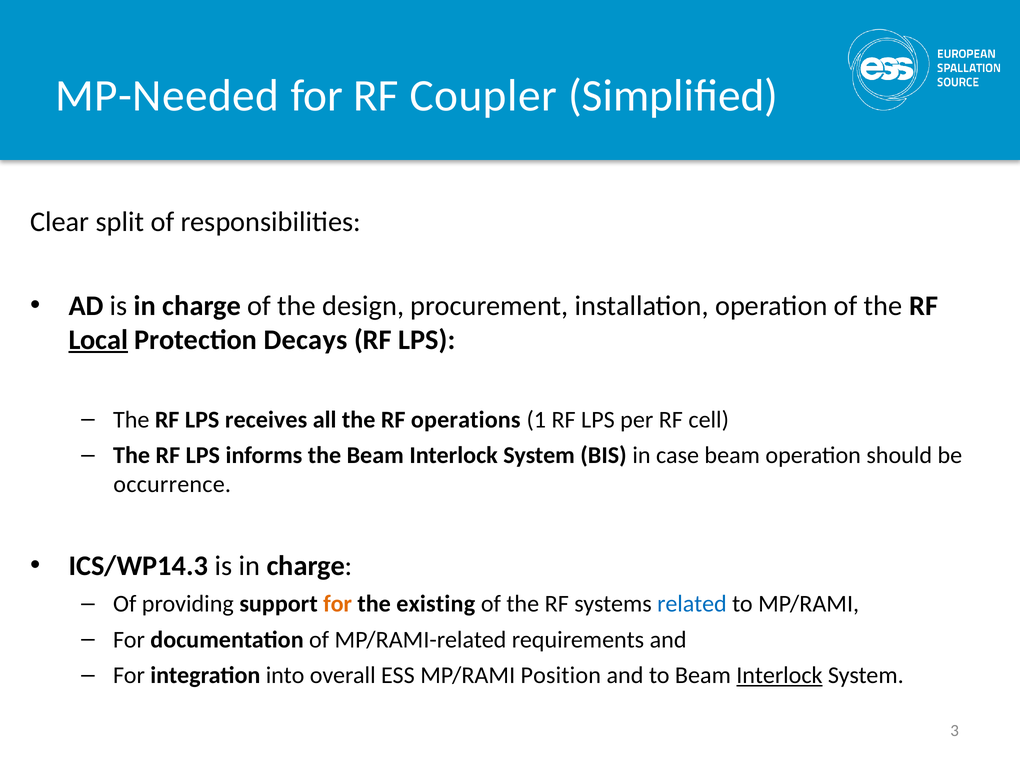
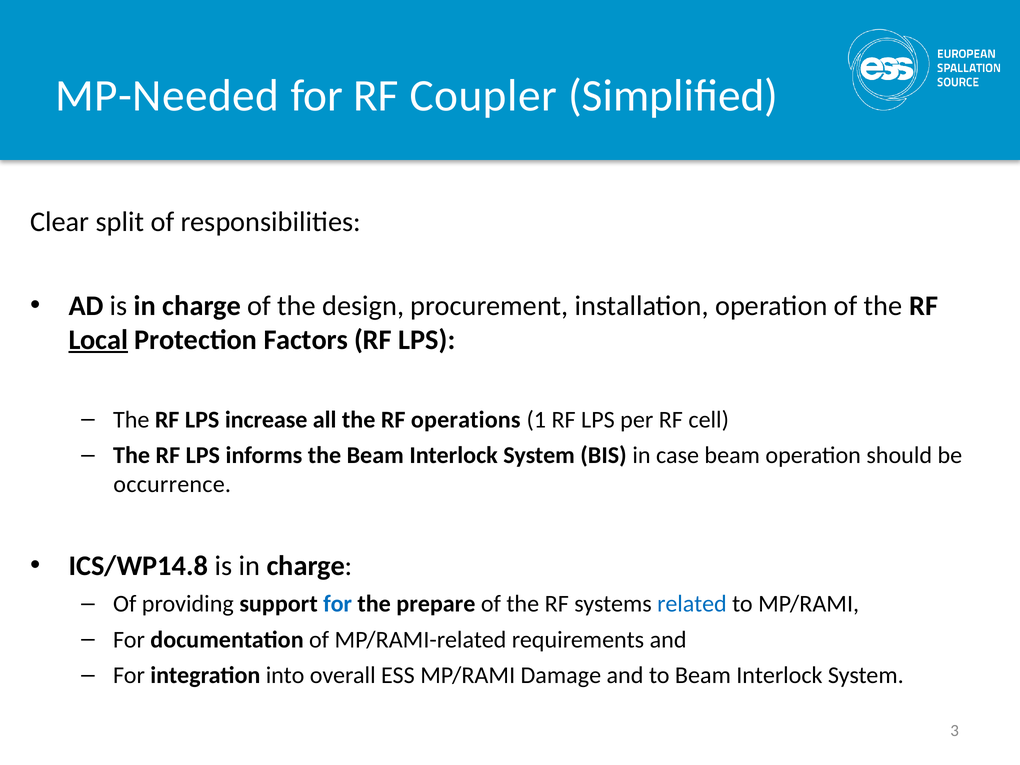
Decays: Decays -> Factors (306, 340)
receives: receives -> increase (266, 420)
ICS/WP14.3: ICS/WP14.3 -> ICS/WP14.8 (138, 566)
for colour: orange -> blue (338, 604)
existing: existing -> prepare (436, 604)
Position: Position -> Damage (561, 675)
Interlock underline: present -> none (779, 675)
